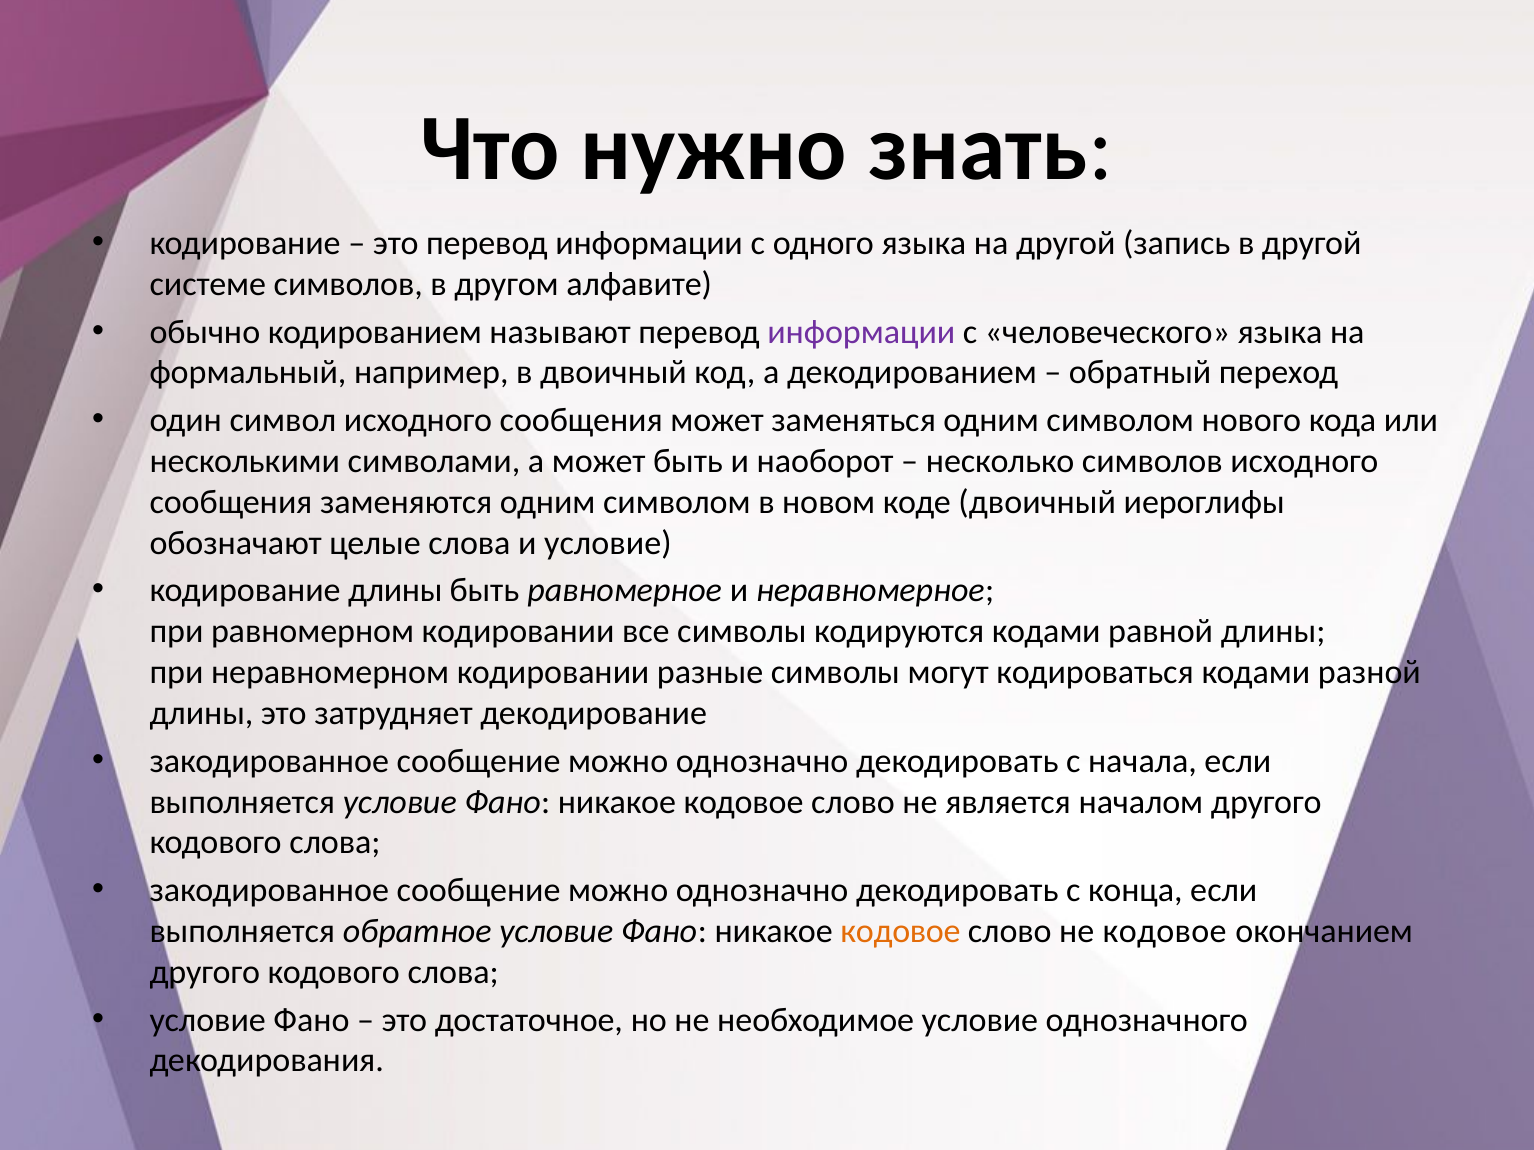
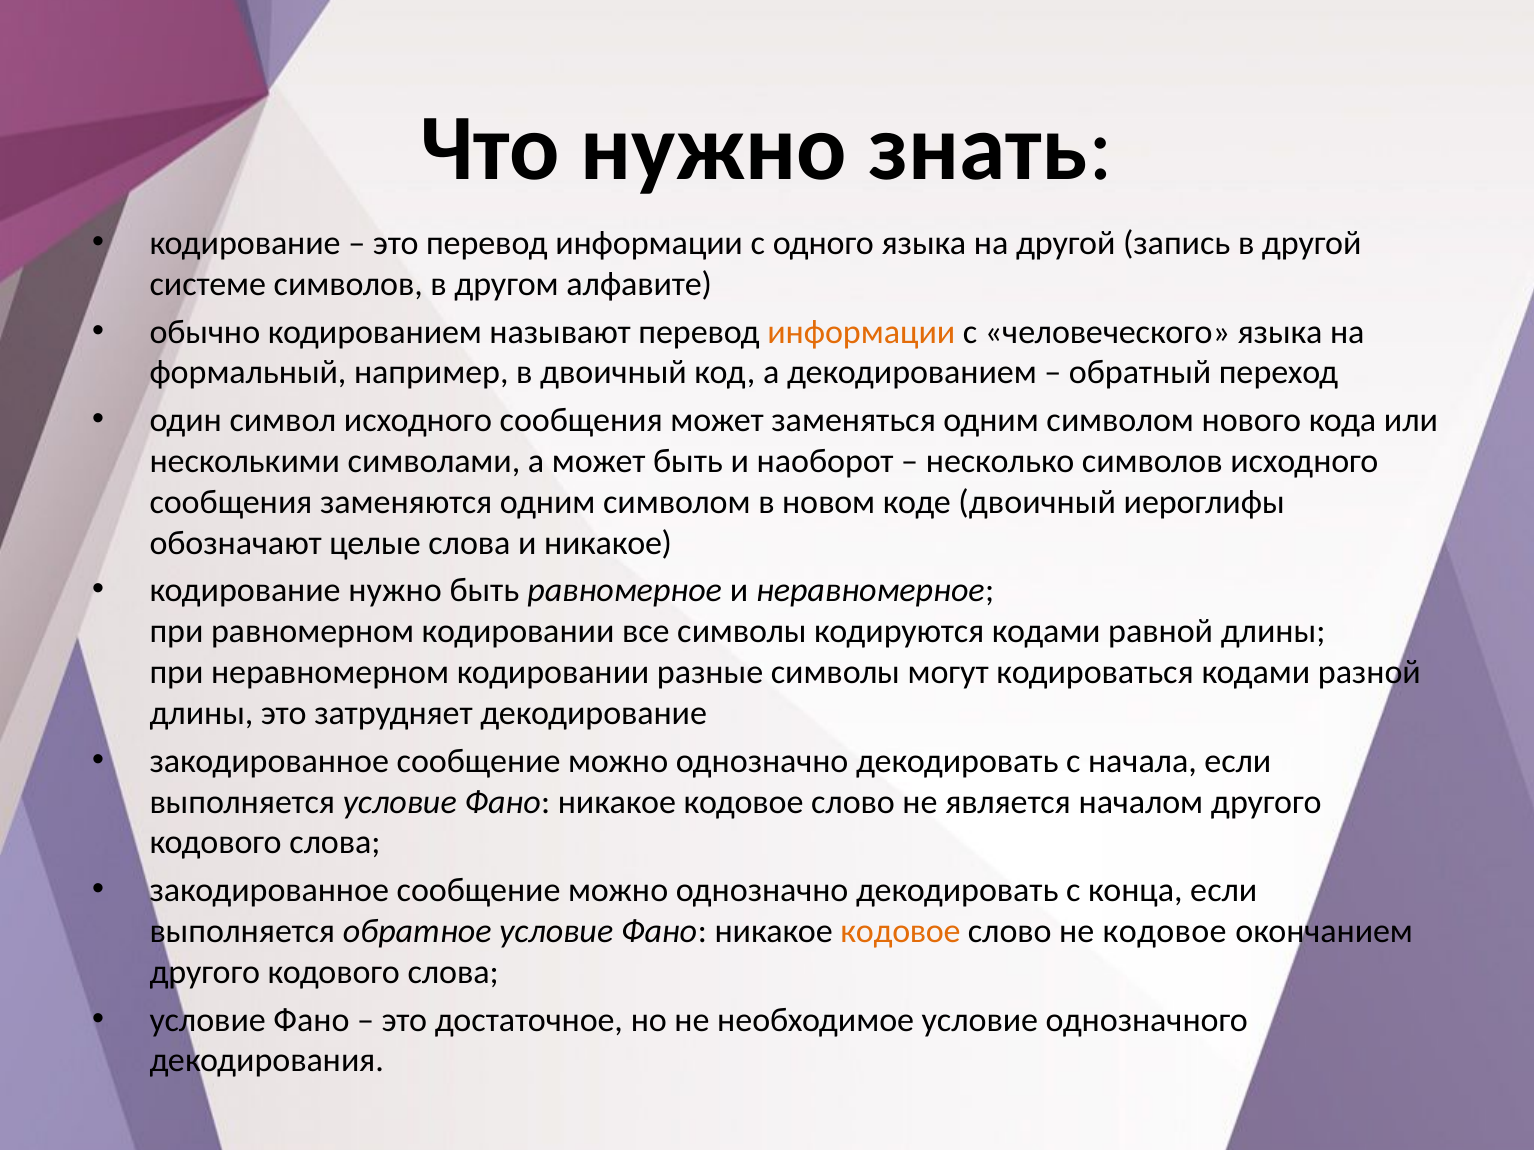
информации colour: purple -> orange (861, 332)
и условие: условие -> никакое (608, 543)
кодирование длины: длины -> нужно (395, 591)
